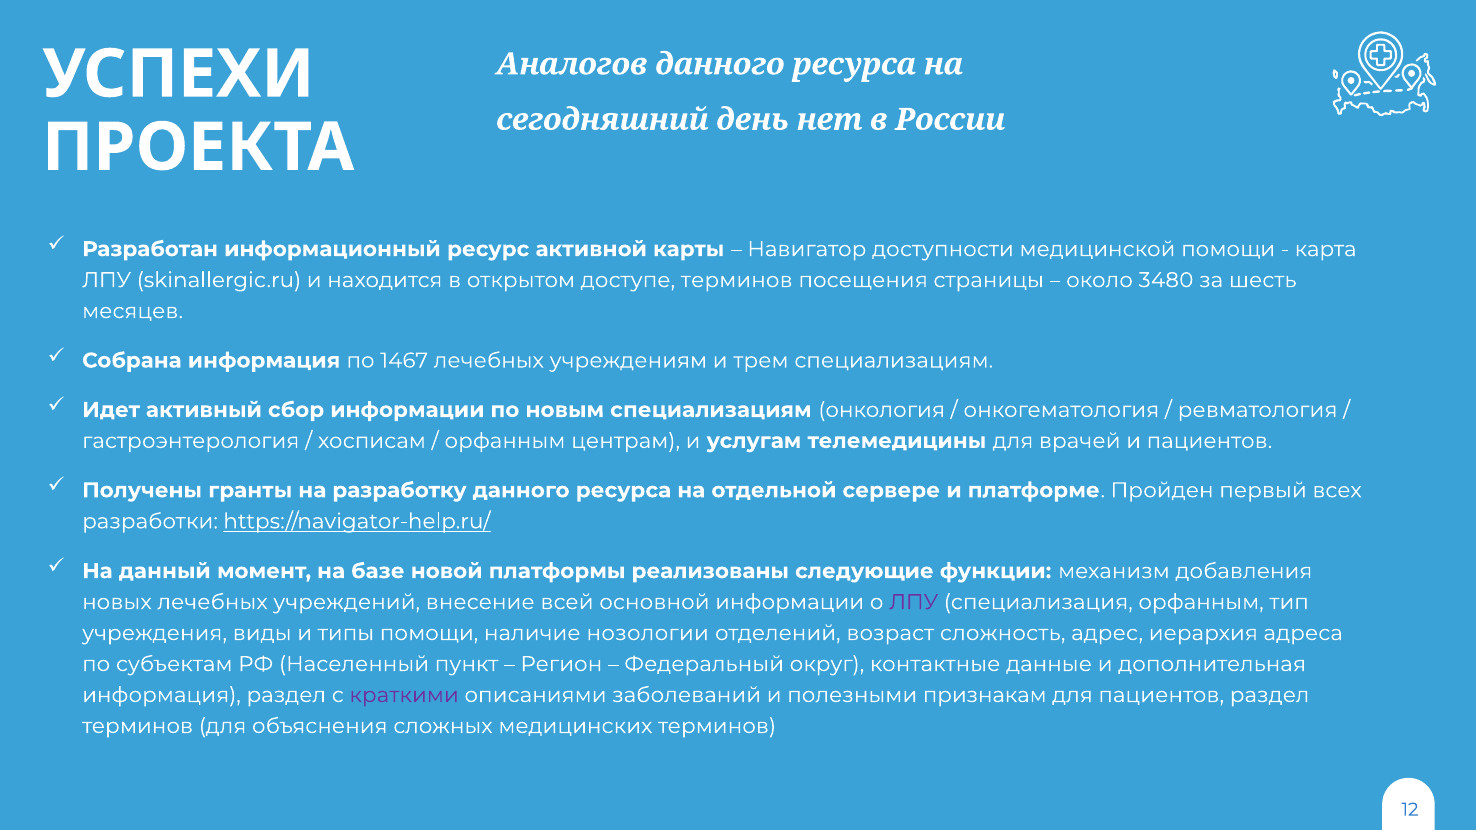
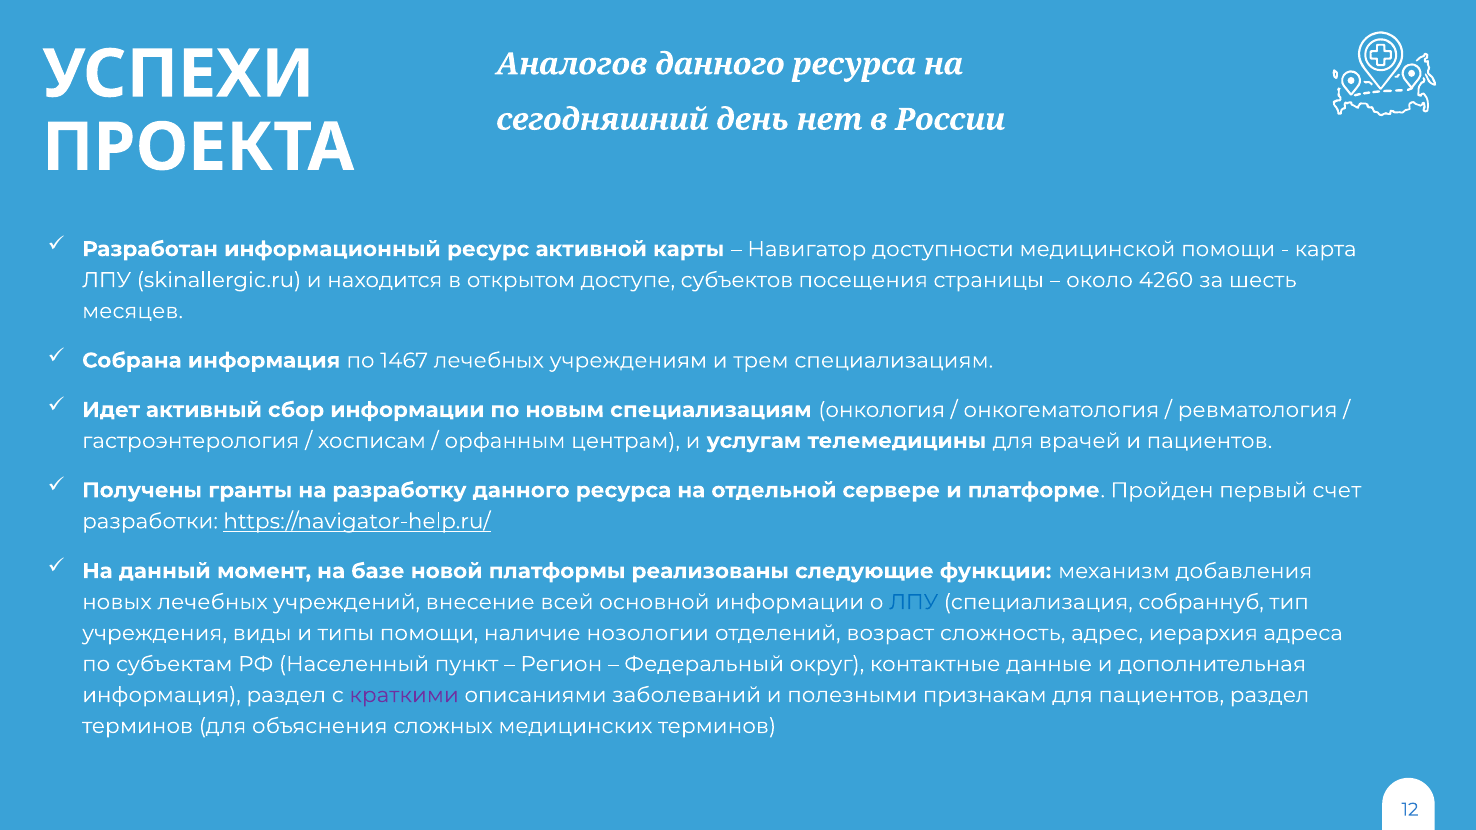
доступе терминов: терминов -> субъектов (737, 280)
3480: 3480 -> 4260 (1166, 280)
всех: всех -> счет (1337, 490)
ЛПУ colour: purple -> blue (914, 602)
специализация орфанным: орфанным -> собраннуб (1201, 602)
